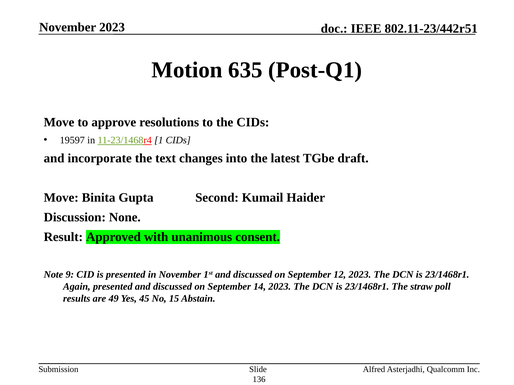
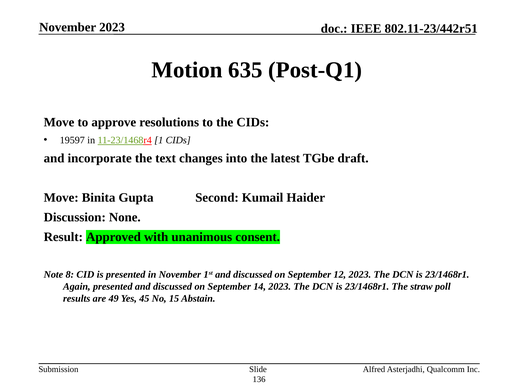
9: 9 -> 8 (70, 275)
